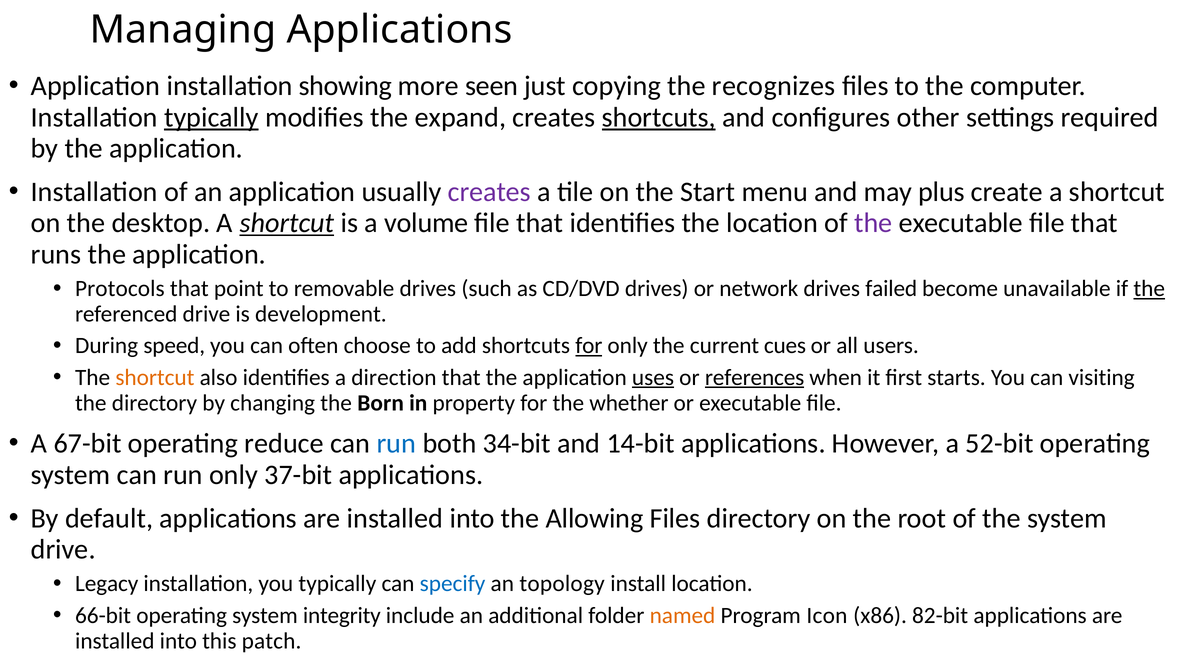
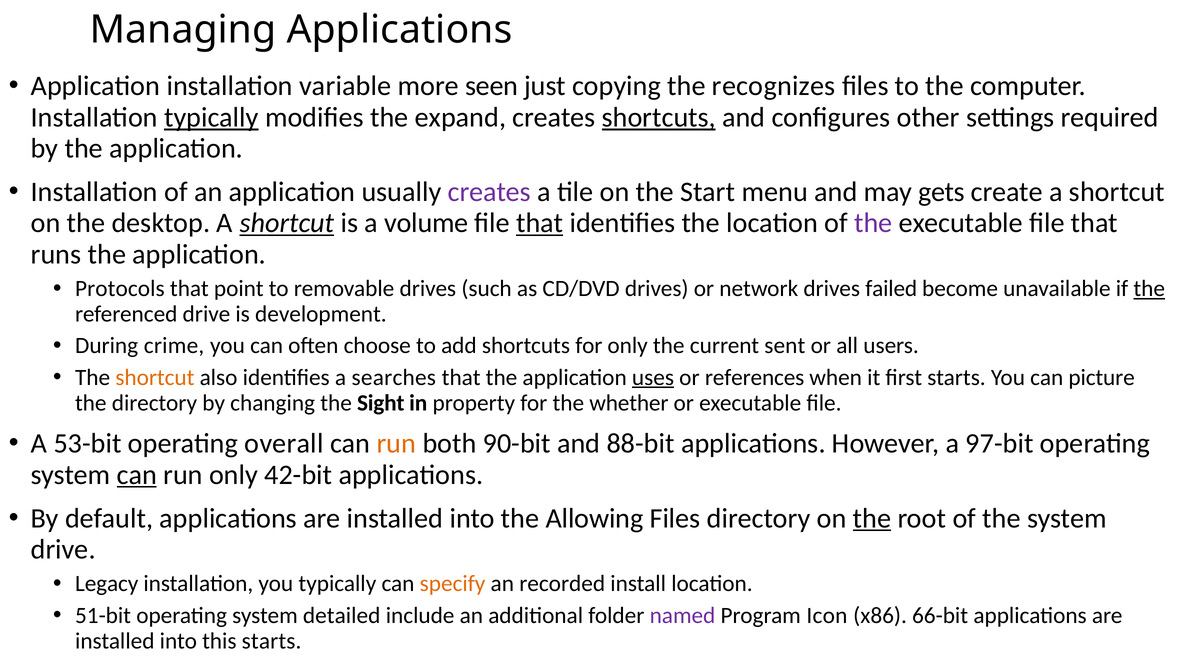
showing: showing -> variable (345, 86)
plus: plus -> gets (942, 192)
that underline: none -> present (540, 223)
speed: speed -> crime (174, 346)
for underline: present -> none (589, 346)
cues: cues -> sent (785, 346)
direction: direction -> searches (394, 377)
references underline: present -> none (755, 377)
visiting: visiting -> picture (1102, 377)
Born: Born -> Sight (381, 403)
67-bit: 67-bit -> 53-bit (87, 443)
reduce: reduce -> overall (284, 443)
run colour: blue -> orange (396, 443)
34-bit: 34-bit -> 90-bit (517, 443)
14-bit: 14-bit -> 88-bit (641, 443)
52-bit: 52-bit -> 97-bit (999, 443)
can underline: none -> present (137, 474)
37-bit: 37-bit -> 42-bit (298, 474)
the underline: none -> present (872, 518)
specify colour: blue -> orange (453, 583)
topology: topology -> recorded (562, 583)
66-bit: 66-bit -> 51-bit (103, 615)
integrity: integrity -> detailed (342, 615)
named colour: orange -> purple (683, 615)
82-bit: 82-bit -> 66-bit (940, 615)
this patch: patch -> starts (272, 640)
